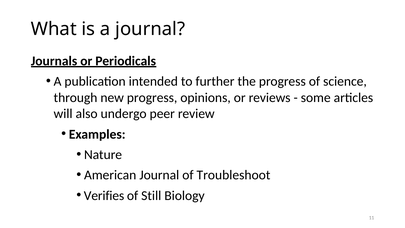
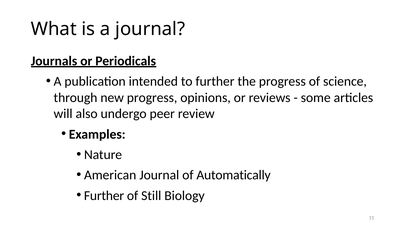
Troubleshoot: Troubleshoot -> Automatically (234, 175)
Verifies: Verifies -> Further (104, 195)
